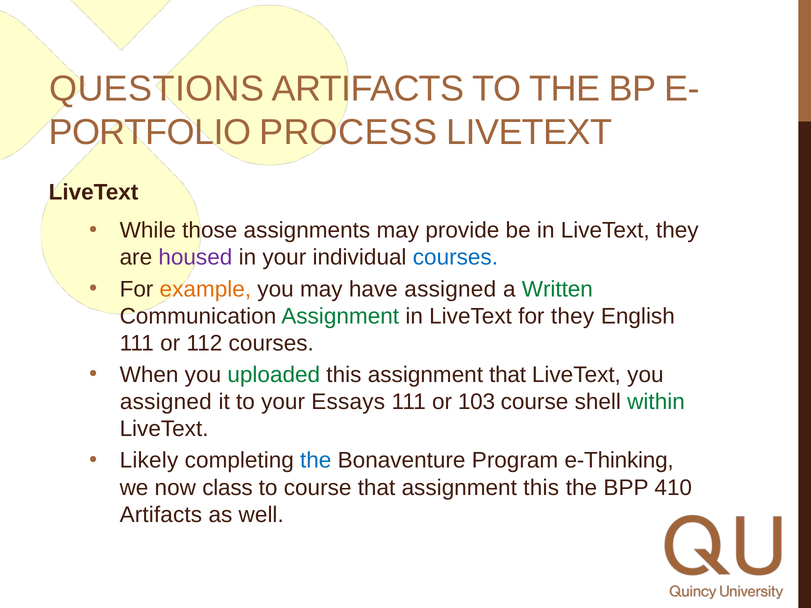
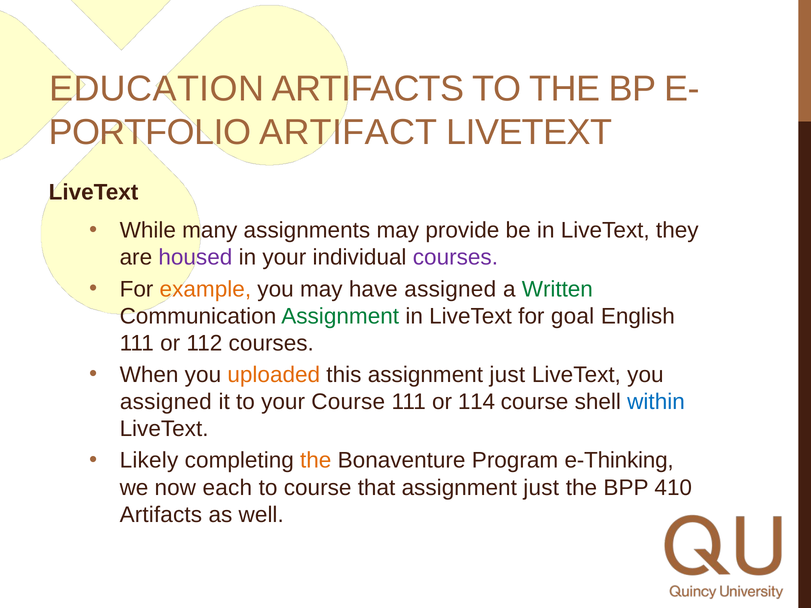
QUESTIONS: QUESTIONS -> EDUCATION (157, 89)
PROCESS: PROCESS -> ARTIFACT (348, 132)
those: those -> many (210, 231)
courses colour: blue -> purple (455, 258)
for they: they -> goal (573, 316)
uploaded colour: green -> orange (274, 375)
this assignment that: that -> just (507, 375)
your Essays: Essays -> Course (348, 402)
103: 103 -> 114 (476, 402)
within colour: green -> blue (656, 402)
the colour: blue -> orange (316, 461)
class: class -> each (227, 488)
that assignment this: this -> just (541, 488)
